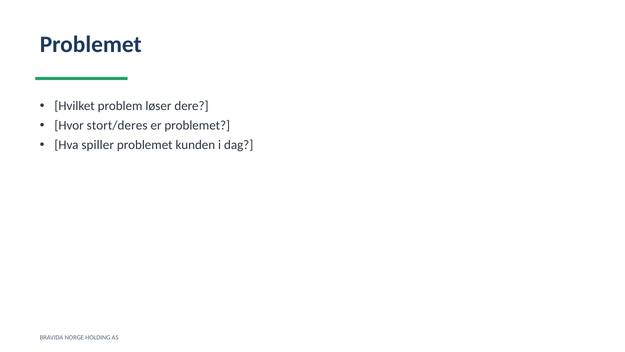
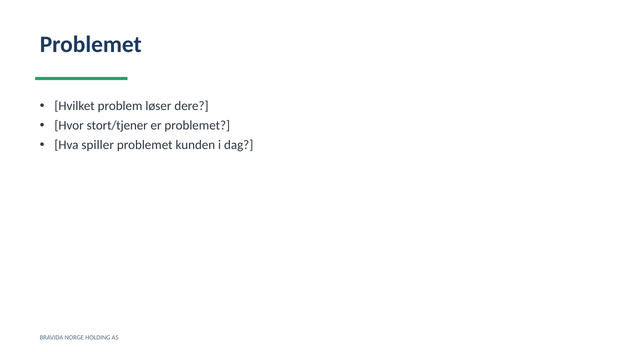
stort/deres: stort/deres -> stort/tjener (117, 125)
